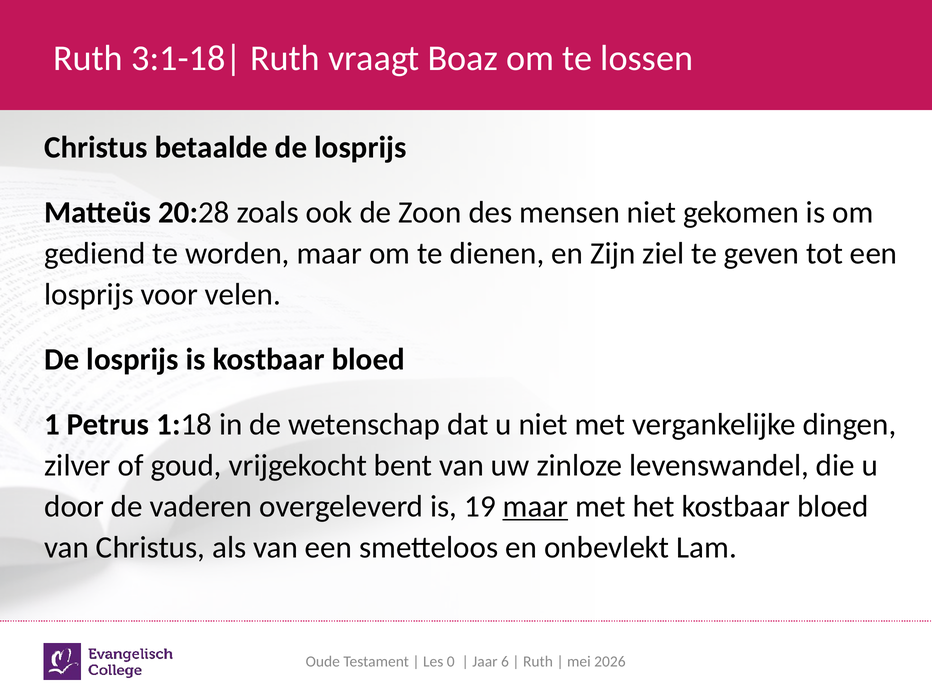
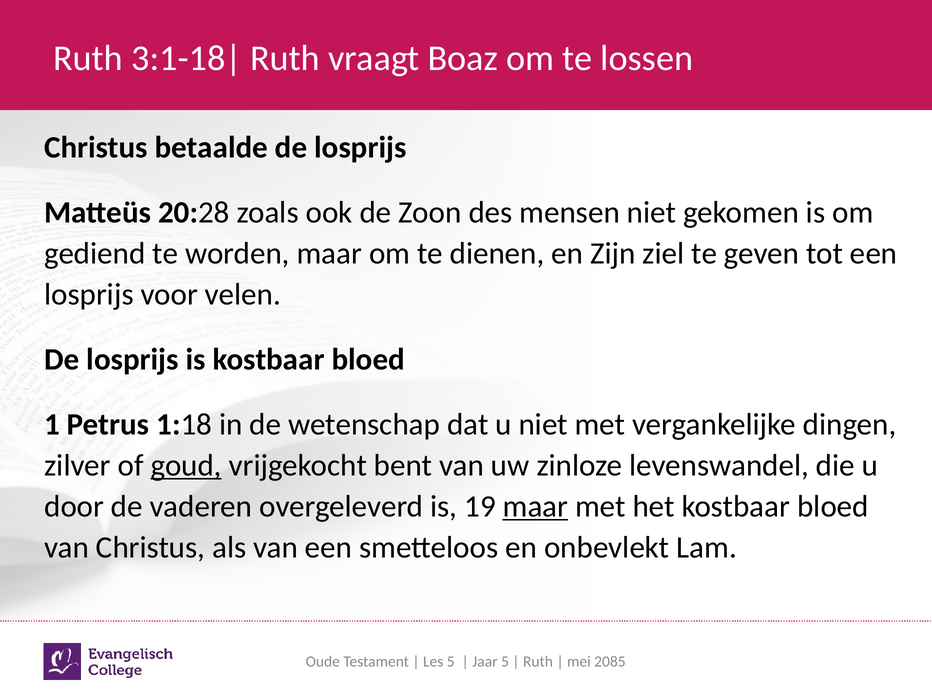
goud underline: none -> present (186, 465)
Les 0: 0 -> 5 (451, 662)
Jaar 6: 6 -> 5 (505, 662)
2026: 2026 -> 2085 (610, 662)
